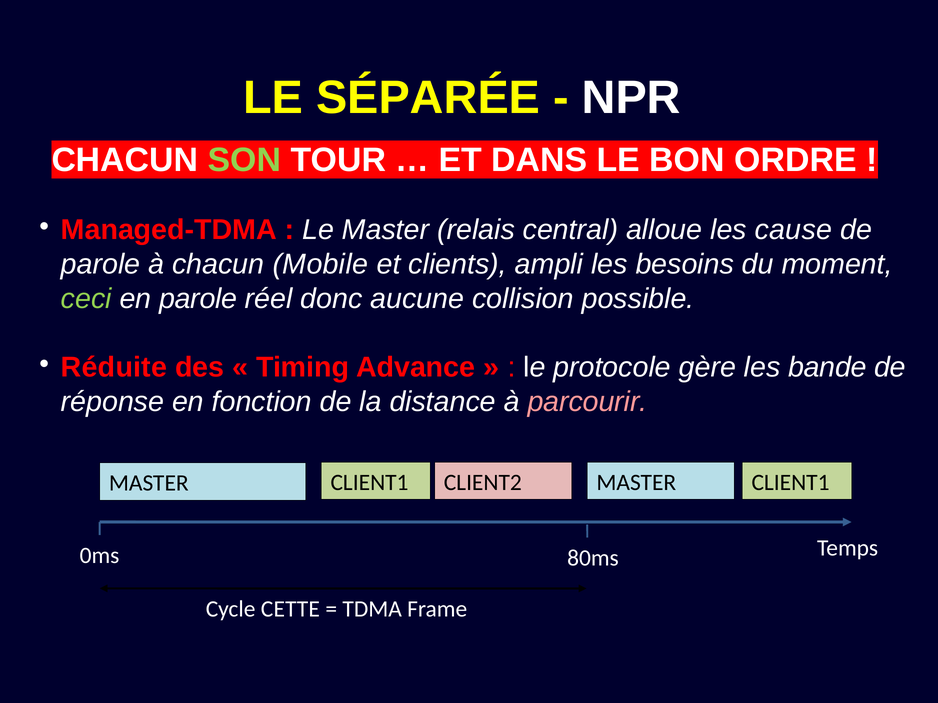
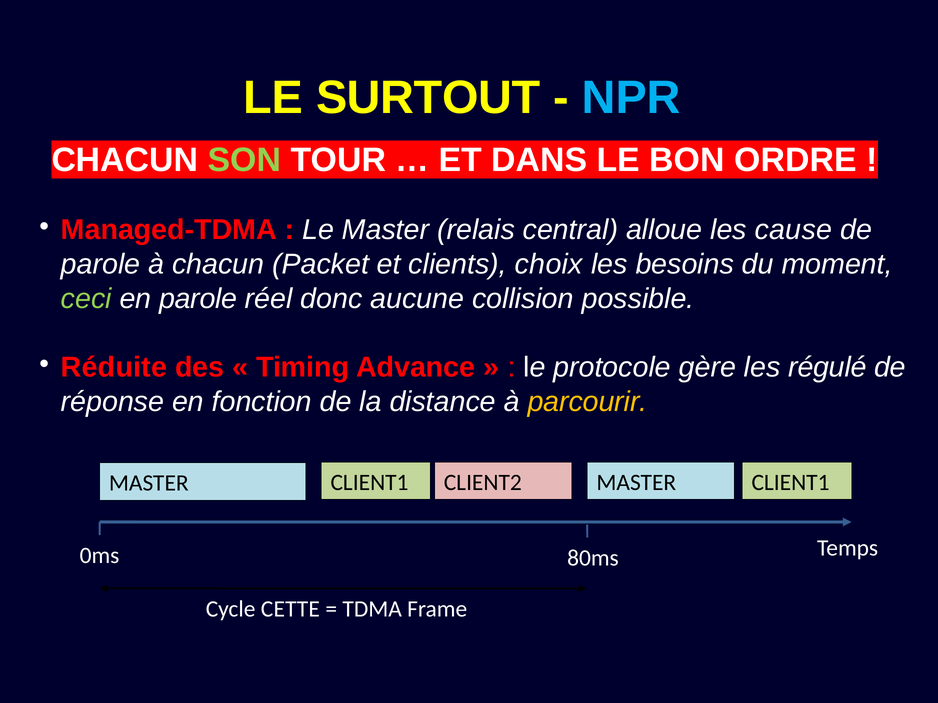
SÉPARÉE: SÉPARÉE -> SURTOUT (428, 98)
NPR colour: white -> light blue (631, 98)
Mobile: Mobile -> Packet (321, 264)
ampli: ampli -> choix (549, 264)
bande: bande -> régulé (827, 368)
parcourir colour: pink -> yellow (588, 402)
